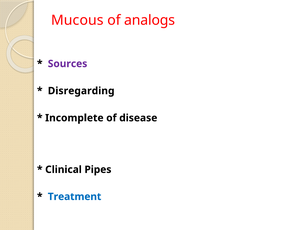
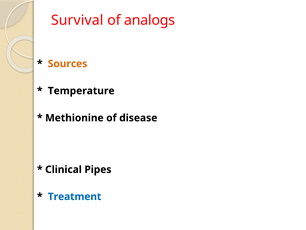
Mucous: Mucous -> Survival (77, 20)
Sources colour: purple -> orange (68, 64)
Disregarding: Disregarding -> Temperature (81, 91)
Incomplete: Incomplete -> Methionine (74, 118)
